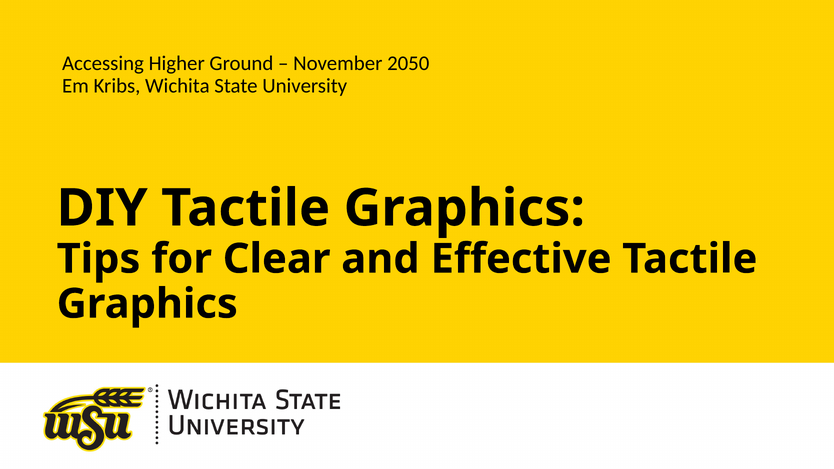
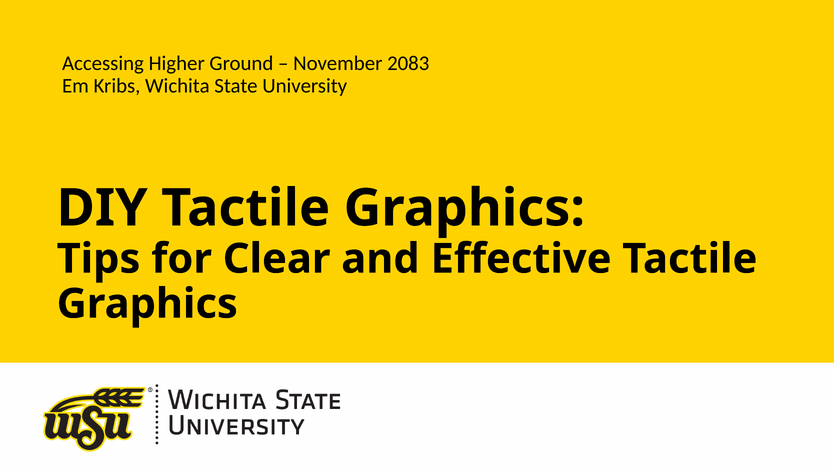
2050: 2050 -> 2083 (408, 63)
